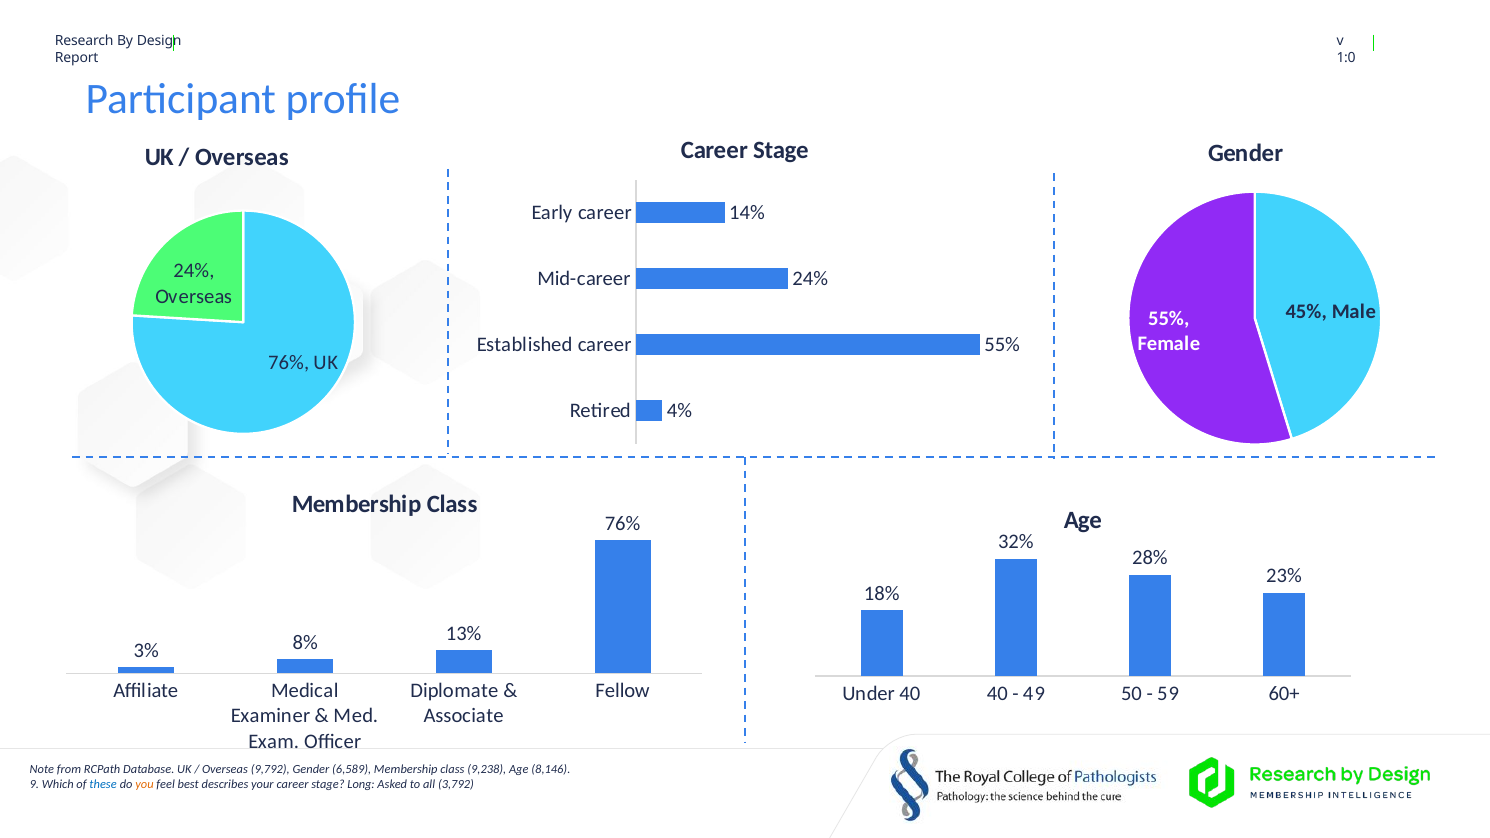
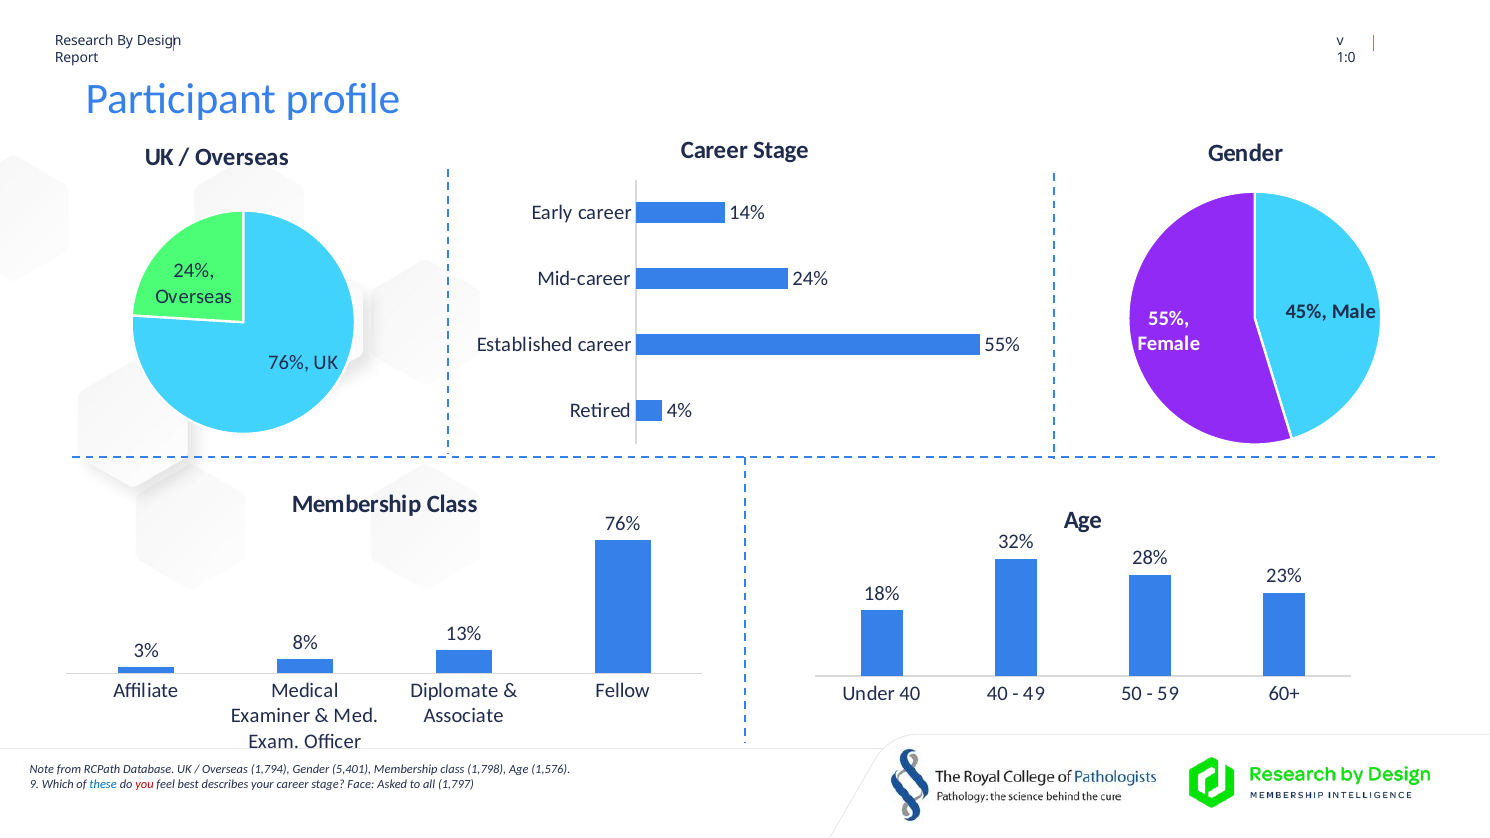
9,792: 9,792 -> 1,794 (270, 770)
6,589: 6,589 -> 5,401 (352, 770)
9,238: 9,238 -> 1,798 (487, 770)
8,146: 8,146 -> 1,576 (551, 770)
you colour: orange -> red (145, 785)
Long: Long -> Face (361, 785)
3,792: 3,792 -> 1,797 (456, 785)
